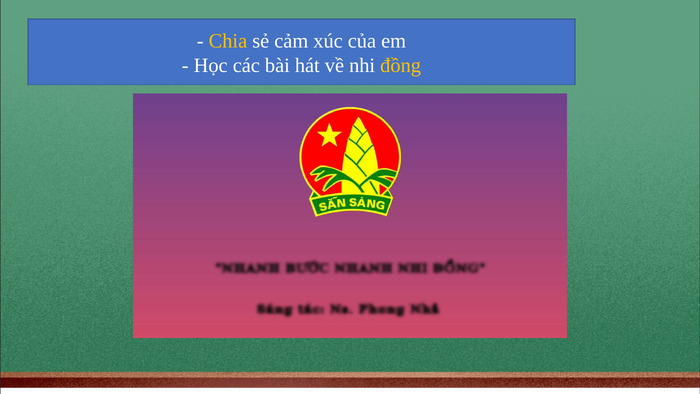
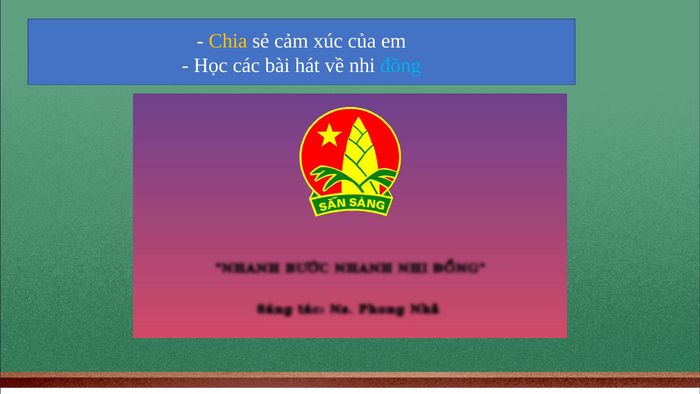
đồng colour: yellow -> light blue (401, 66)
